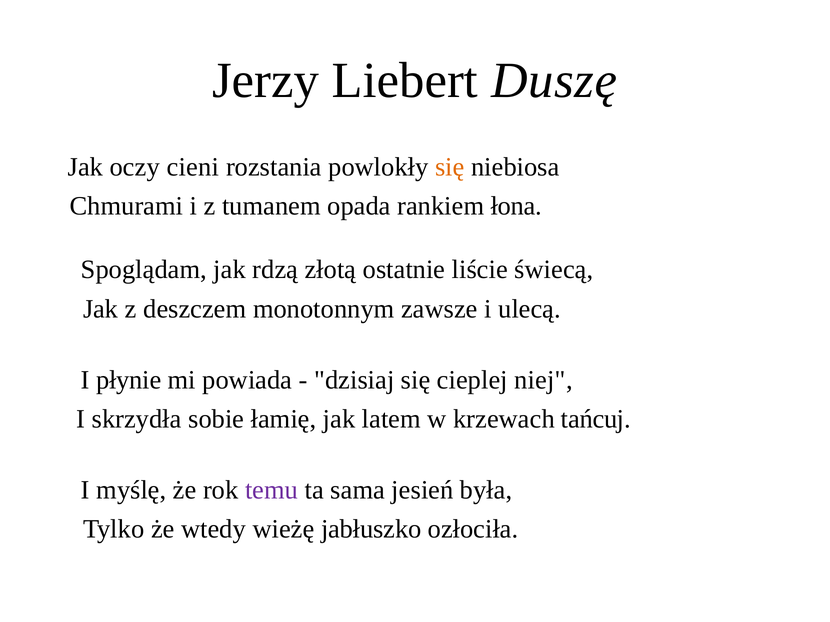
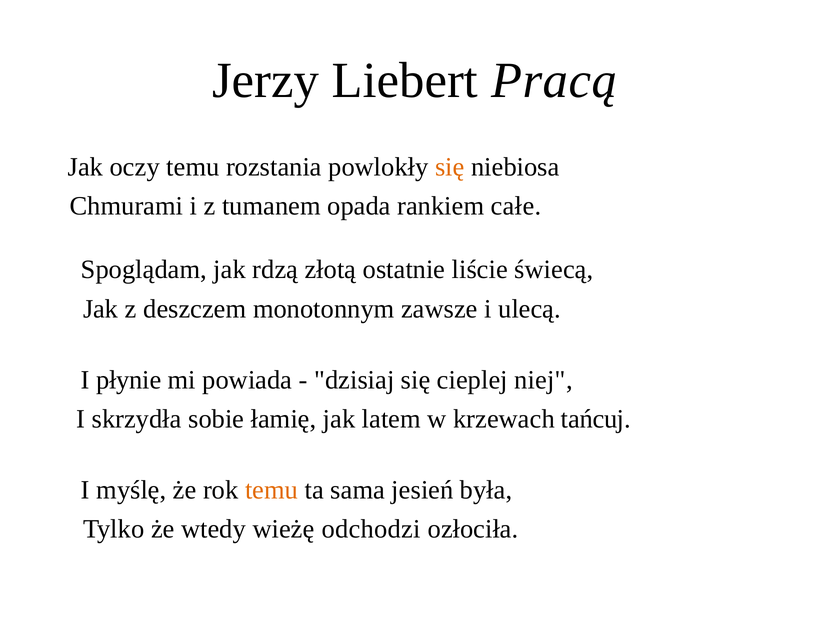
Duszę: Duszę -> Pracą (554, 80)
oczy cieni: cieni -> temu (193, 167)
łona: łona -> całe (516, 206)
temu colour: purple -> orange (272, 490)
jabłuszko: jabłuszko -> odchodzi (371, 529)
